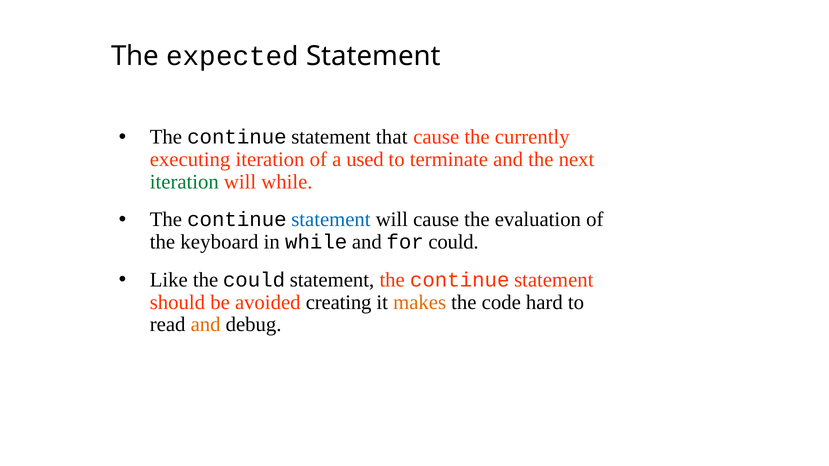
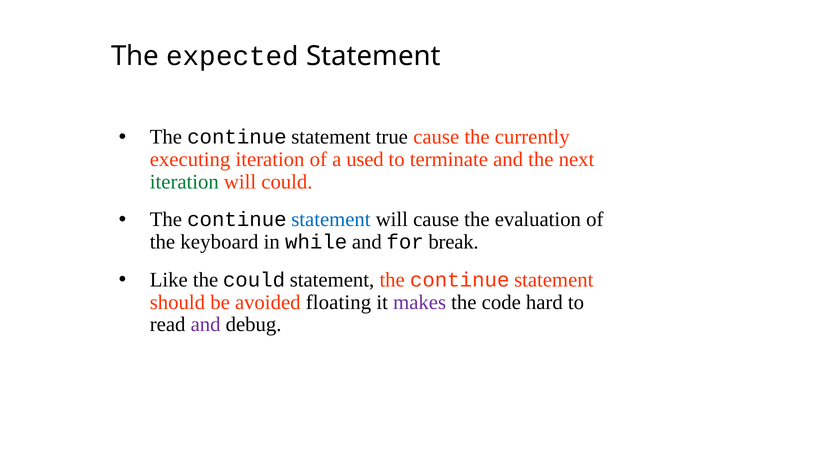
that: that -> true (392, 137)
will while: while -> could (287, 182)
for could: could -> break (454, 242)
creating: creating -> floating (338, 302)
makes colour: orange -> purple (420, 302)
and colour: orange -> purple (206, 325)
